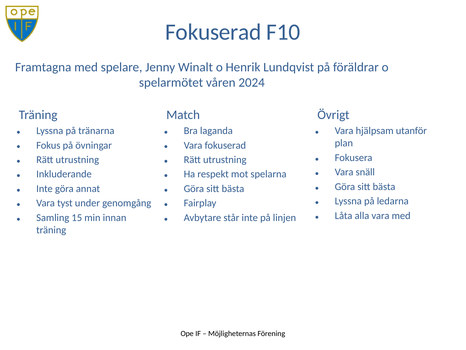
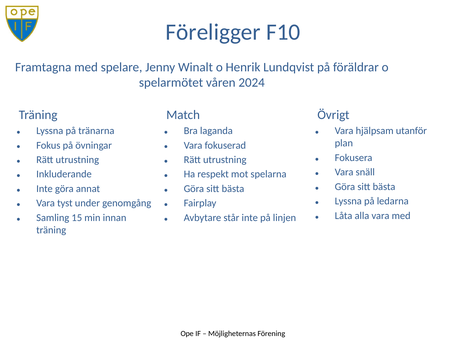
Fokuserad: Fokuserad -> Föreligger (213, 32)
